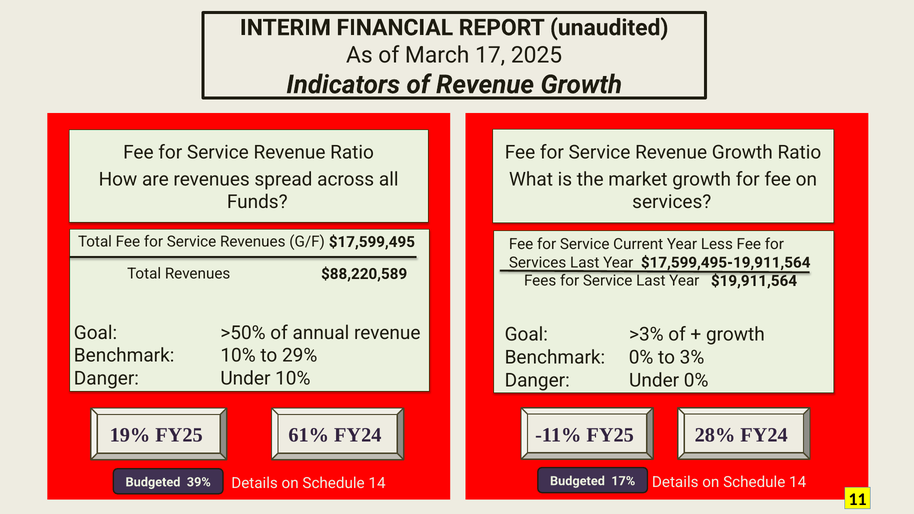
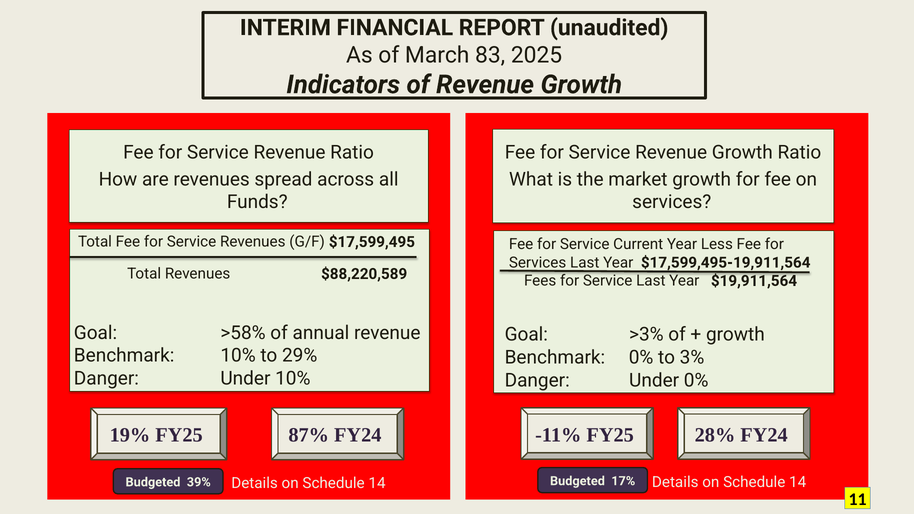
17: 17 -> 83 (490, 55)
>50%: >50% -> >58% (243, 333)
61%: 61% -> 87% (309, 435)
